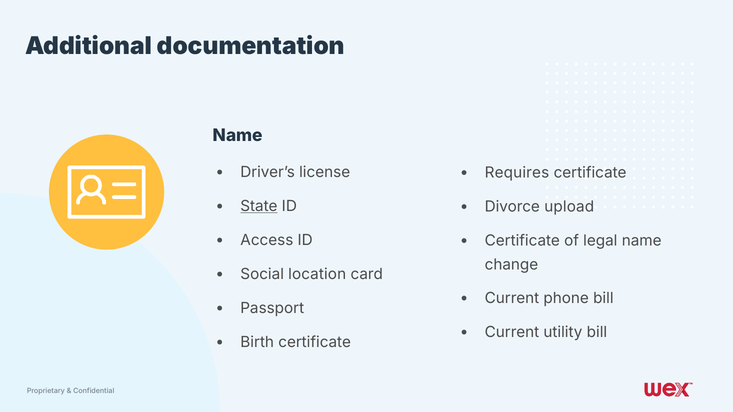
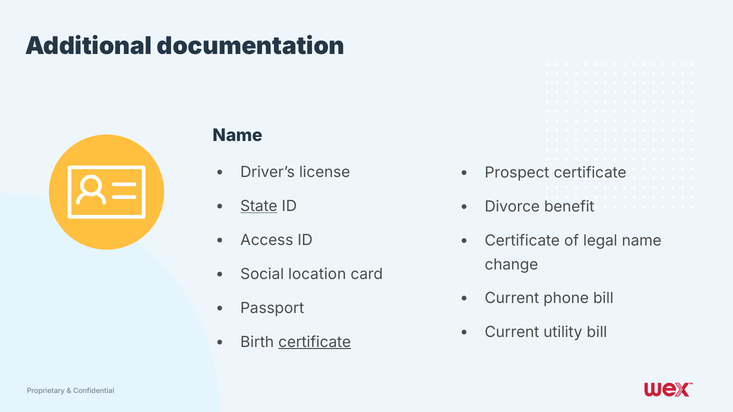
Requires: Requires -> Prospect (517, 173)
upload: upload -> benefit (569, 207)
certificate underline: none -> present (315, 342)
